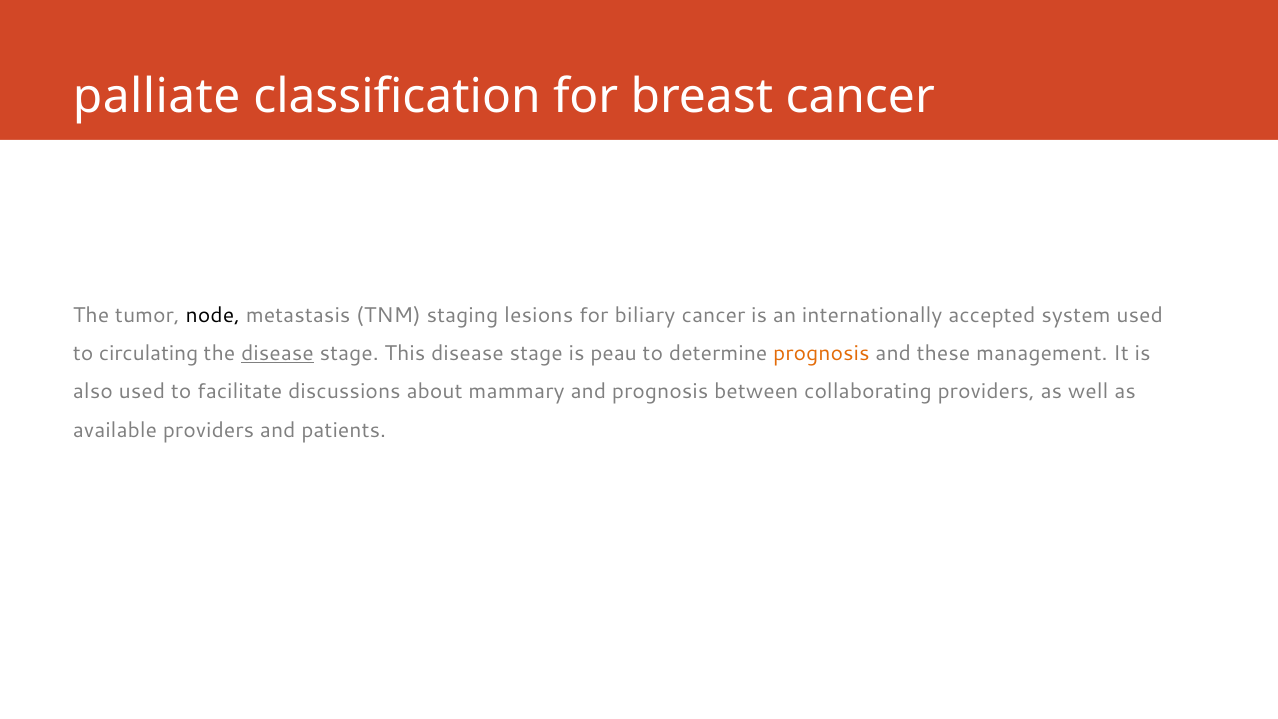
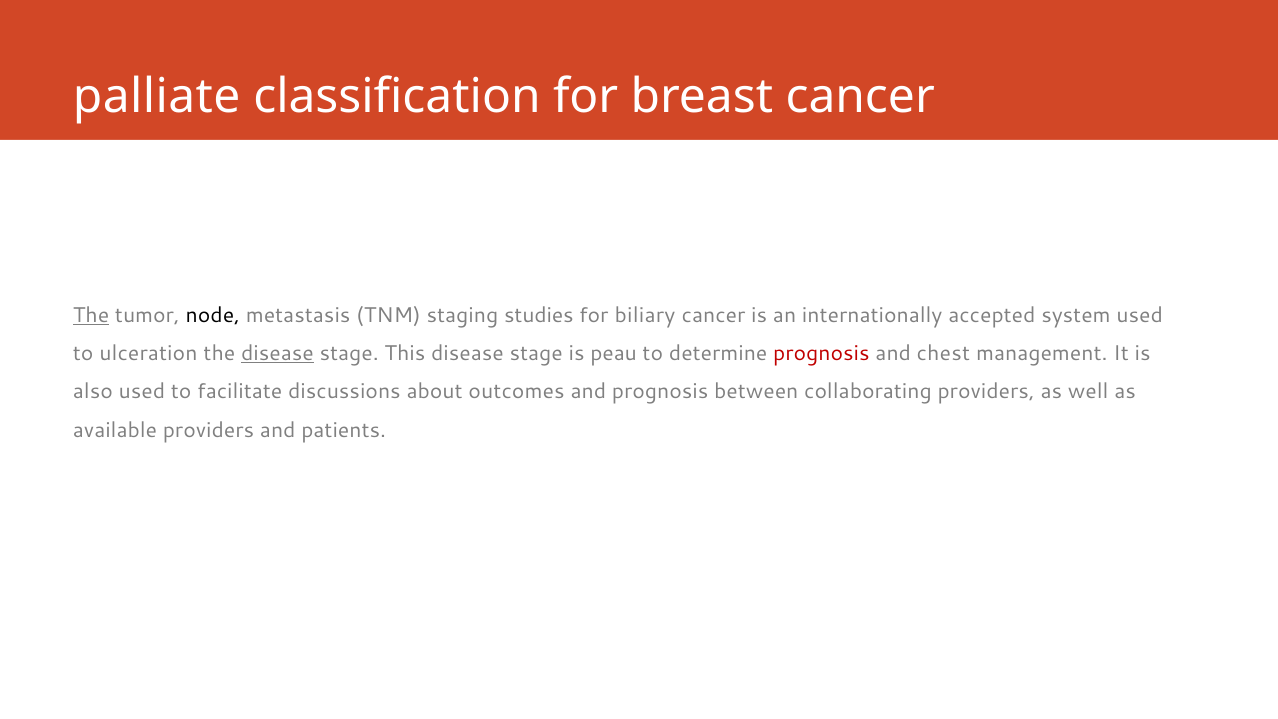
The underline: none -> present (91, 315)
lesions: lesions -> studies (539, 315)
circulating: circulating -> ulceration (148, 354)
prognosis colour: orange -> red (821, 354)
these: these -> chest (943, 354)
mammary: mammary -> outcomes (517, 392)
